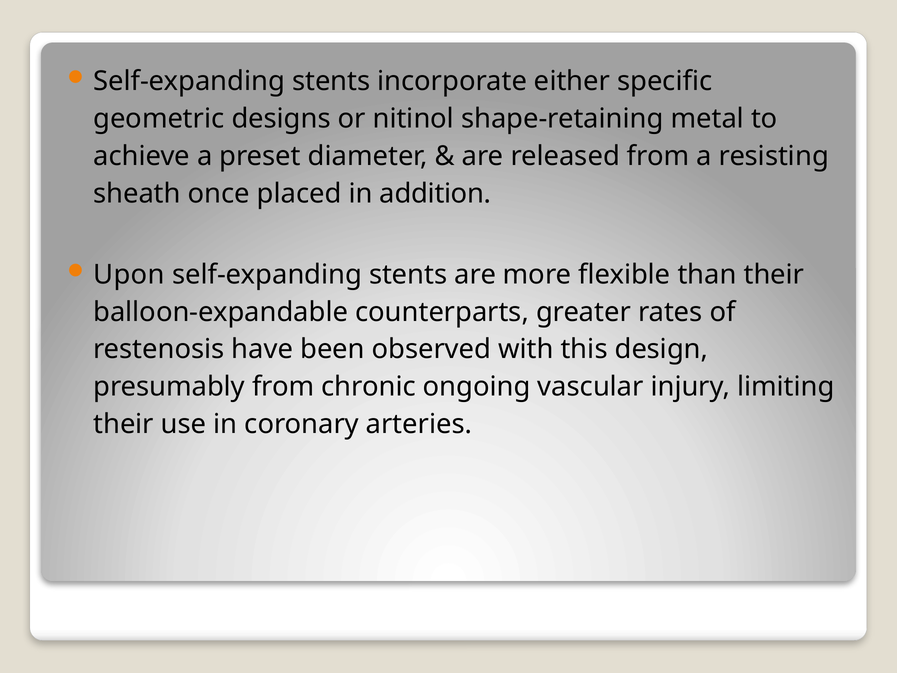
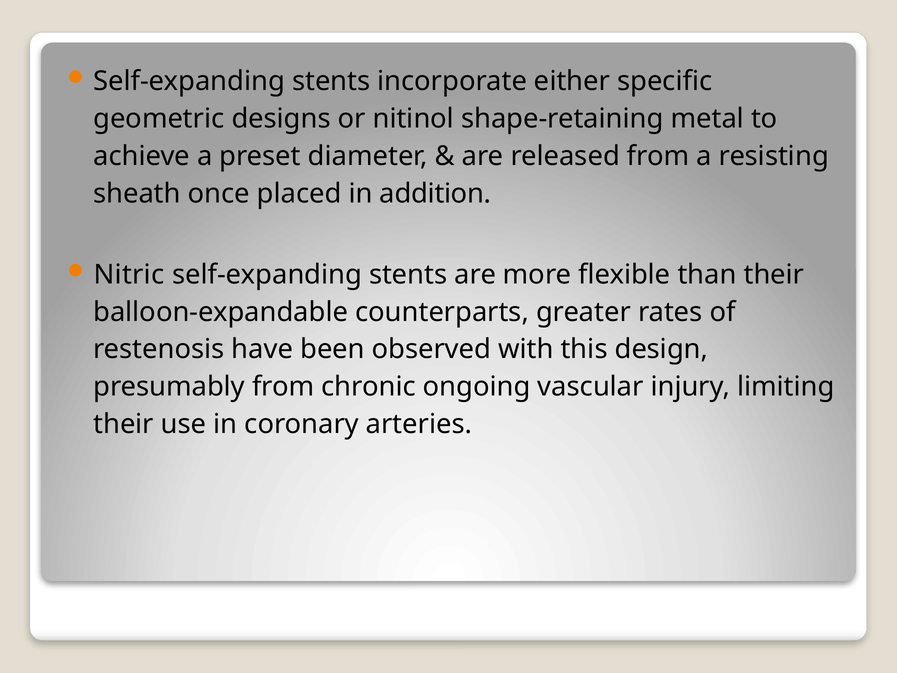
Upon: Upon -> Nitric (129, 274)
